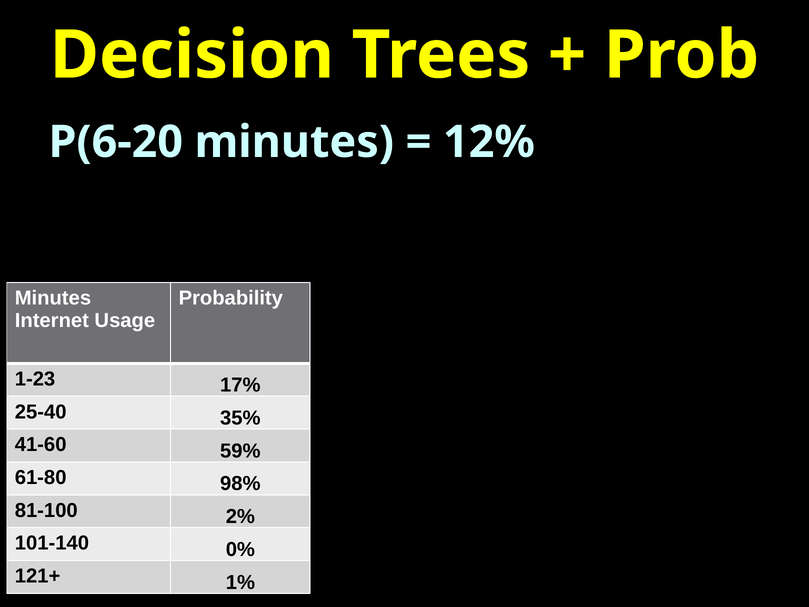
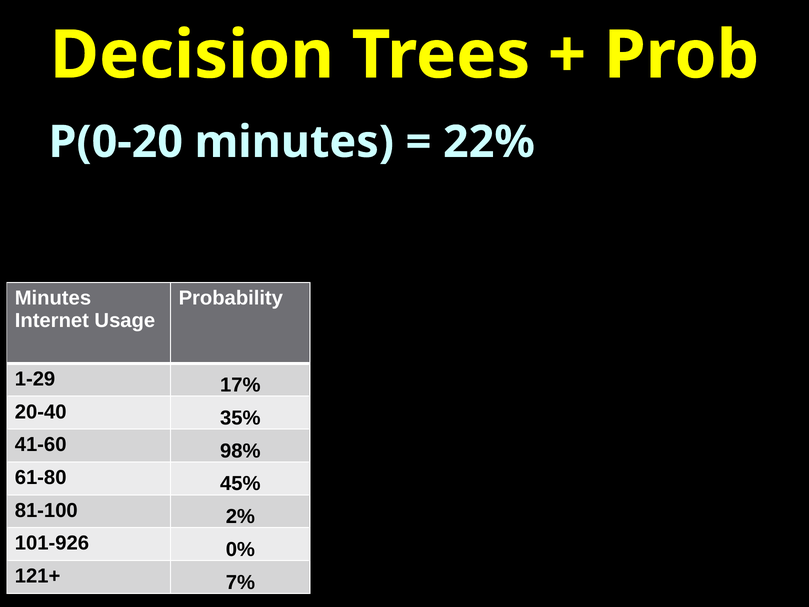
P(6-20: P(6-20 -> P(0-20 (116, 142)
12%: 12% -> 22% (489, 142)
1-23: 1-23 -> 1-29 (35, 379)
25-40: 25-40 -> 20-40 (41, 412)
59%: 59% -> 98% (240, 451)
98%: 98% -> 45% (240, 484)
101-140: 101-140 -> 101-926 (52, 543)
1%: 1% -> 7% (240, 582)
